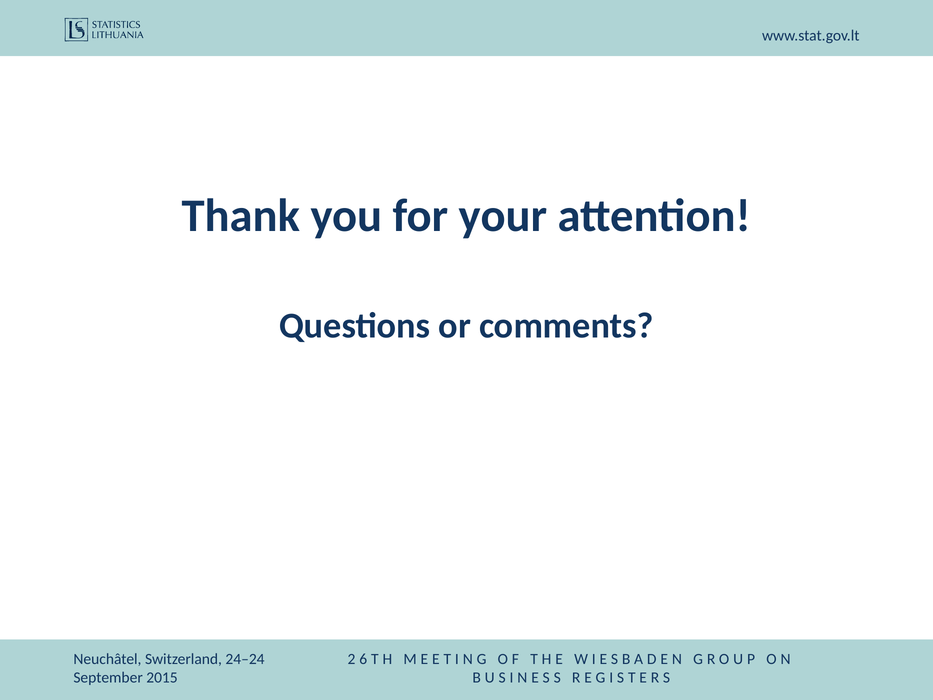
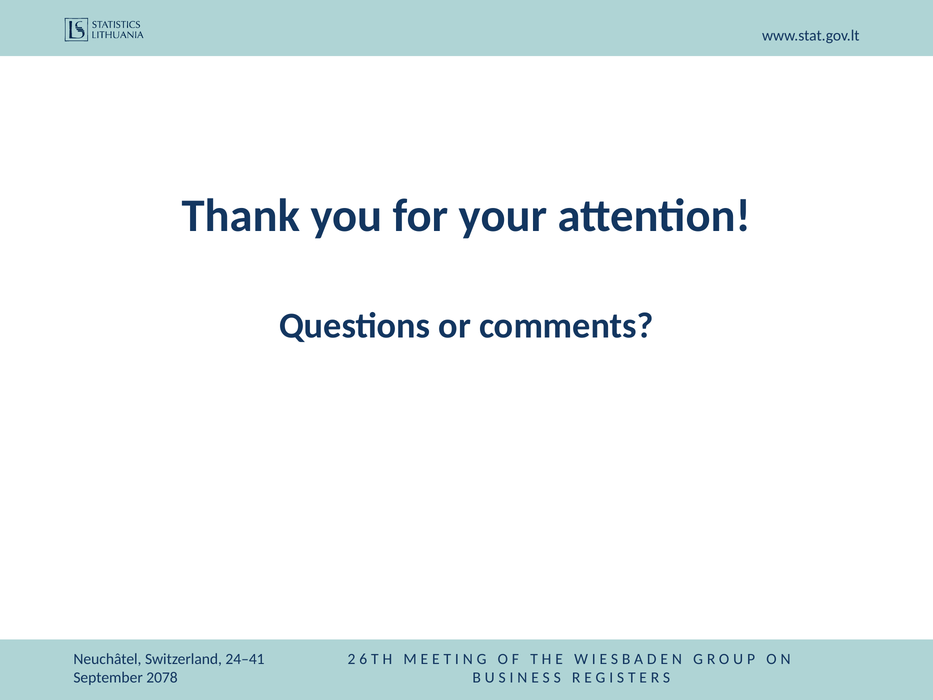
24–24: 24–24 -> 24–41 (245, 659)
2015: 2015 -> 2078 (162, 678)
